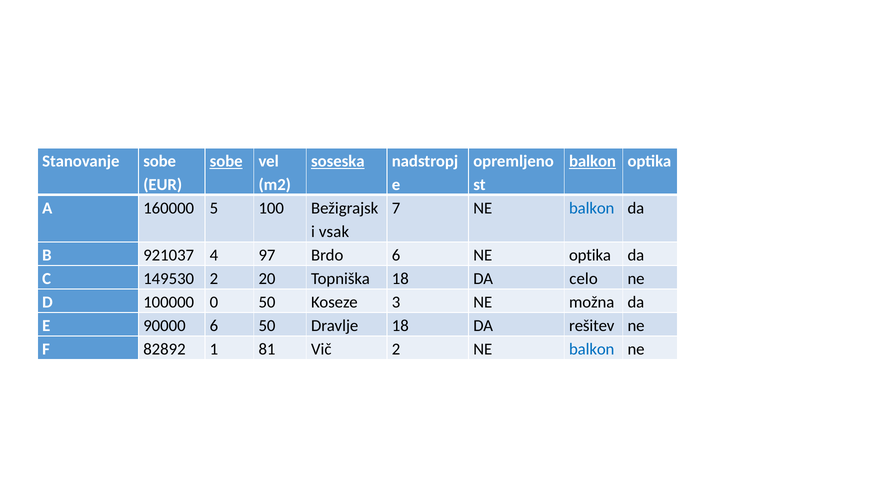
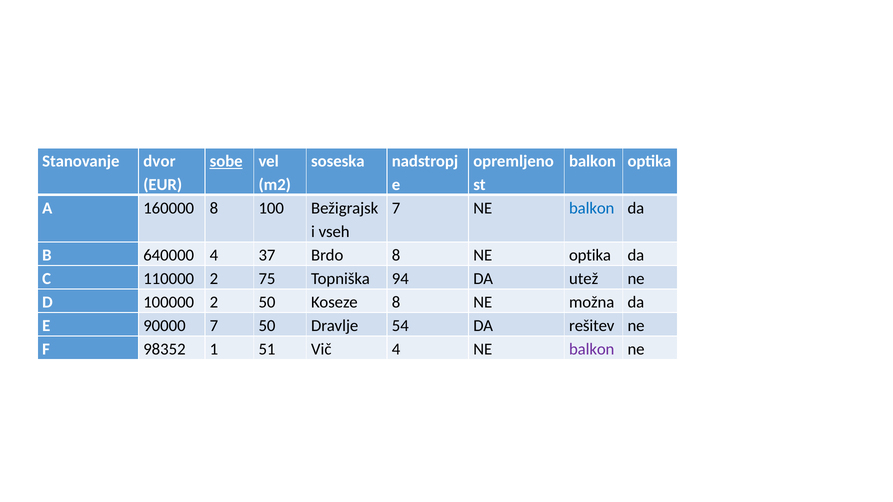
Stanovanje sobe: sobe -> dvor (159, 162)
soseska underline: present -> none (338, 162)
balkon underline: present -> none (592, 162)
160000 5: 5 -> 8 (214, 209)
vsak: vsak -> vseh (334, 232)
921037: 921037 -> 640000 (169, 256)
97: 97 -> 37 (267, 256)
Brdo 6: 6 -> 8 (396, 256)
149530: 149530 -> 110000 (169, 279)
20: 20 -> 75 (267, 279)
Topniška 18: 18 -> 94 (400, 279)
celo: celo -> utež (584, 279)
100000 0: 0 -> 2 (214, 303)
Koseze 3: 3 -> 8 (396, 303)
90000 6: 6 -> 7 (214, 326)
Dravlje 18: 18 -> 54 (400, 326)
82892: 82892 -> 98352 (164, 350)
81: 81 -> 51 (267, 350)
Vič 2: 2 -> 4 (396, 350)
balkon colour: blue -> purple (592, 350)
